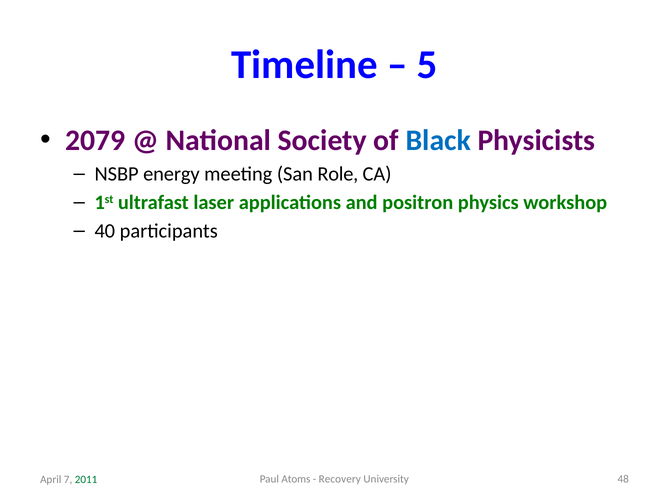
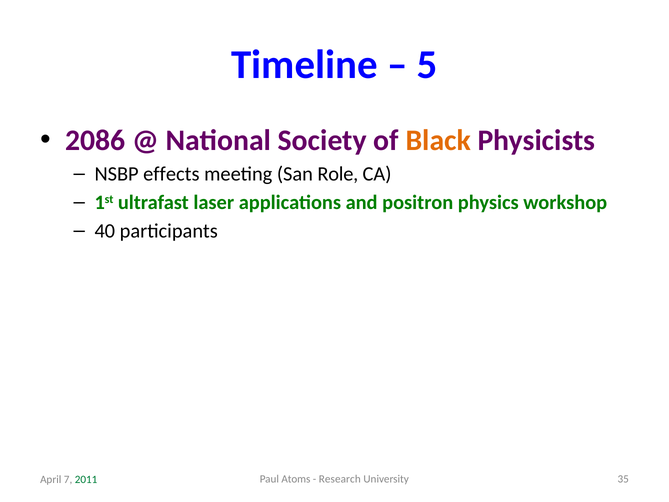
2079: 2079 -> 2086 (95, 140)
Black colour: blue -> orange (438, 140)
energy: energy -> effects (171, 174)
Recovery: Recovery -> Research (340, 479)
48: 48 -> 35 (623, 479)
